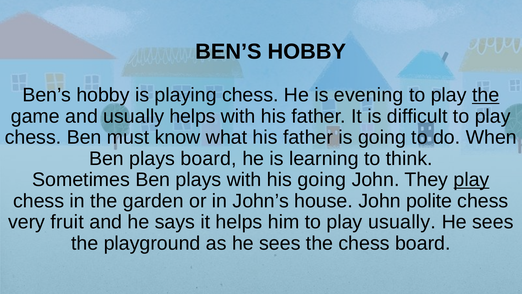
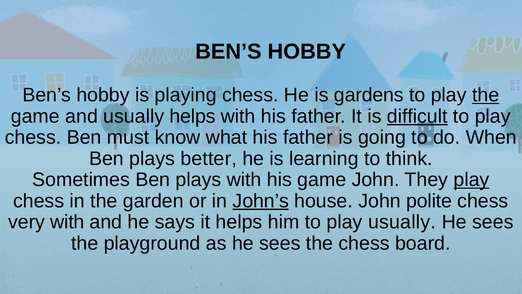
evening: evening -> gardens (369, 95)
difficult underline: none -> present (417, 116)
plays board: board -> better (209, 158)
his going: going -> game (322, 180)
John’s underline: none -> present (261, 201)
very fruit: fruit -> with (67, 222)
